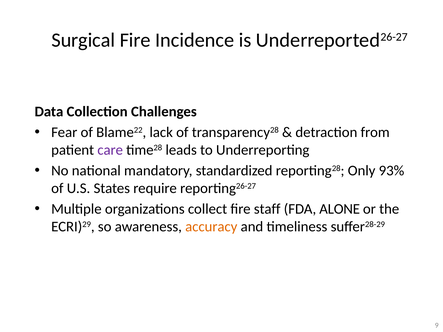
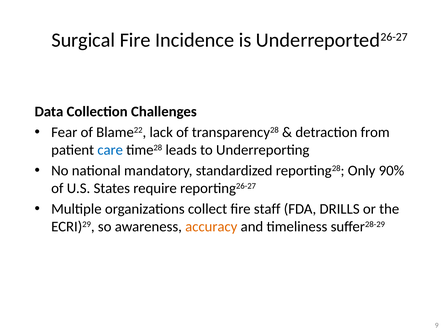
care colour: purple -> blue (110, 150)
93%: 93% -> 90% (391, 171)
ALONE: ALONE -> DRILLS (340, 209)
